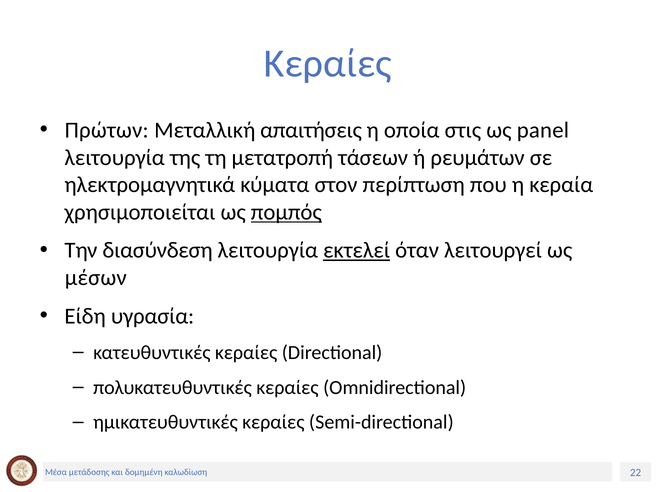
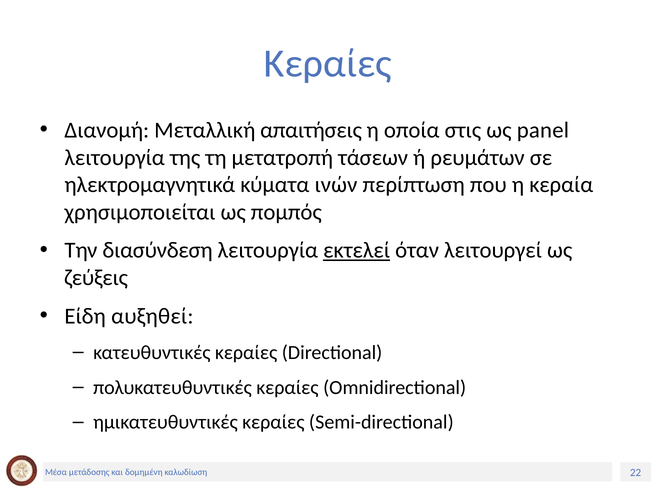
Πρώτων: Πρώτων -> Διανομή (107, 130)
στον: στον -> ινών (336, 185)
πομπός underline: present -> none (286, 212)
μέσων: μέσων -> ζεύξεις (96, 278)
υγρασία: υγρασία -> αυξηθεί (152, 316)
